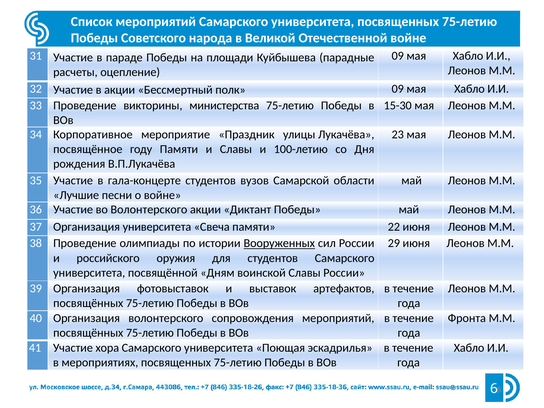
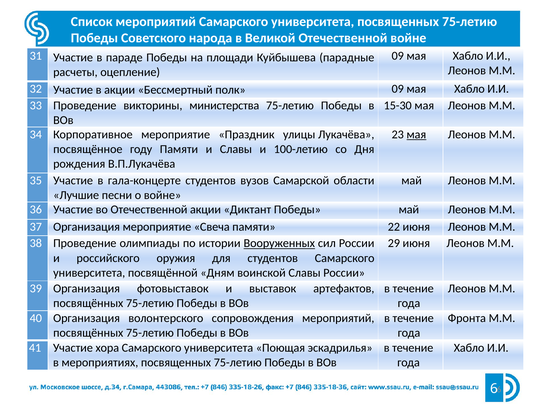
мая underline: none -> present (416, 134)
во Волонтерского: Волонтерского -> Отечественной (149, 210)
Организация университета: университета -> мероприятие (157, 227)
